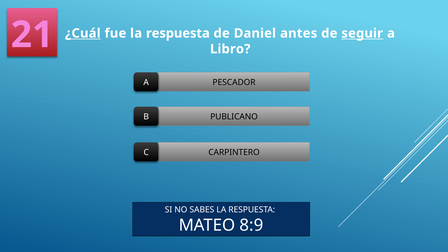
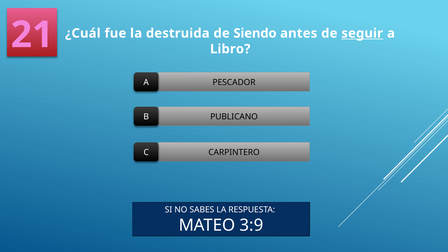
¿Cuál underline: present -> none (83, 33)
fue la respuesta: respuesta -> destruida (178, 33)
Daniel: Daniel -> Siendo (255, 33)
8:9: 8:9 -> 3:9 (251, 225)
